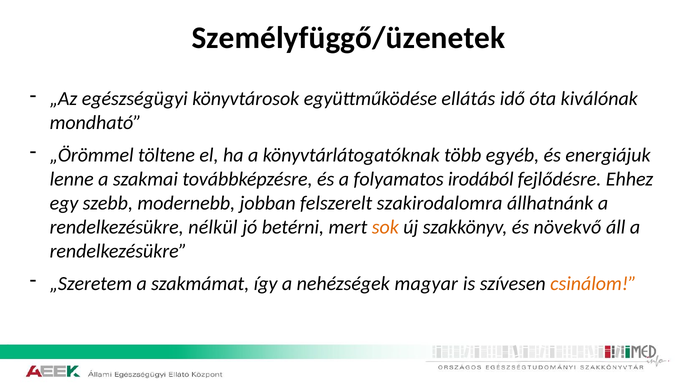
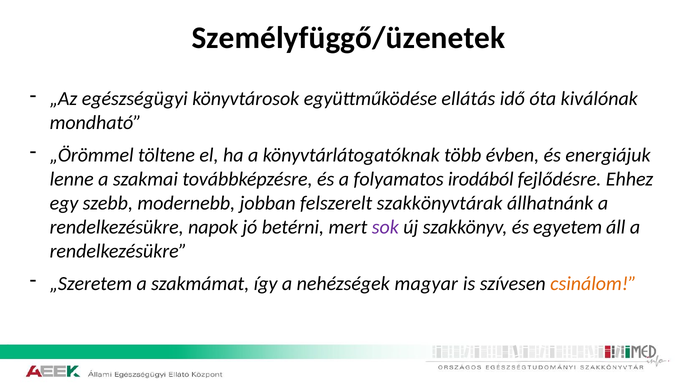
egyéb: egyéb -> évben (512, 155)
szakirodalomra: szakirodalomra -> szakkönyvtárak (440, 203)
nélkül: nélkül -> napok (213, 227)
sok colour: orange -> purple (385, 227)
növekvő: növekvő -> egyetem (568, 227)
